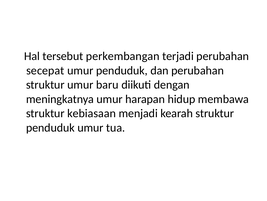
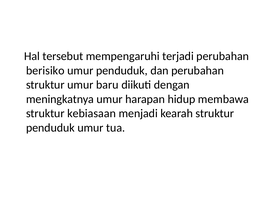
perkembangan: perkembangan -> mempengaruhi (123, 56)
secepat: secepat -> berisiko (45, 70)
